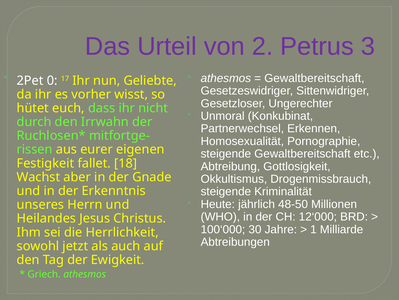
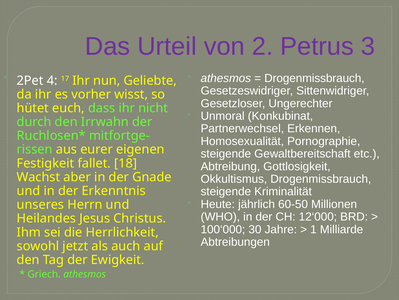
Gewaltbereitschaft: Gewaltbereitschaft -> Drogenmissbrauch (314, 78)
0: 0 -> 4 (52, 80)
48-50: 48-50 -> 60-50 (293, 204)
